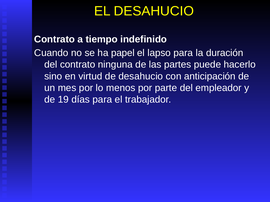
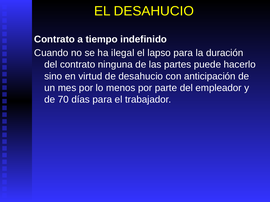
papel: papel -> ilegal (123, 53)
19: 19 -> 70 (63, 100)
